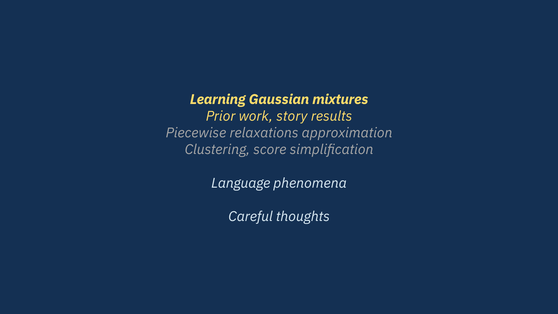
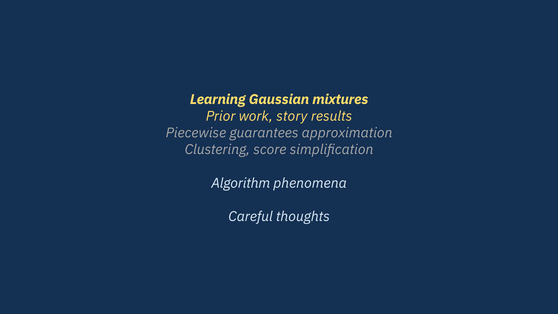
relaxations: relaxations -> guarantees (264, 133)
Language: Language -> Algorithm (241, 183)
